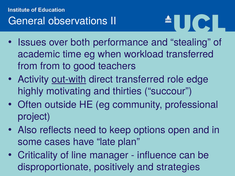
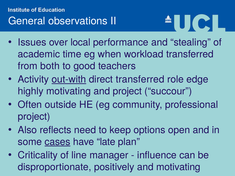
both: both -> local (80, 42)
from from: from -> both (50, 66)
and thirties: thirties -> project (127, 91)
cases underline: none -> present (58, 142)
and strategies: strategies -> motivating (178, 167)
